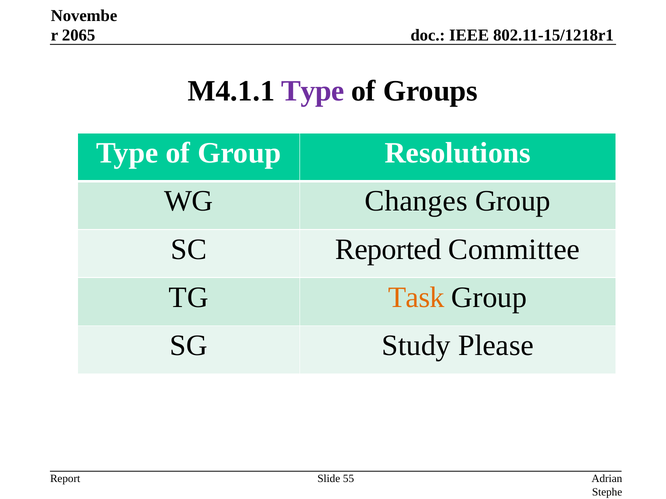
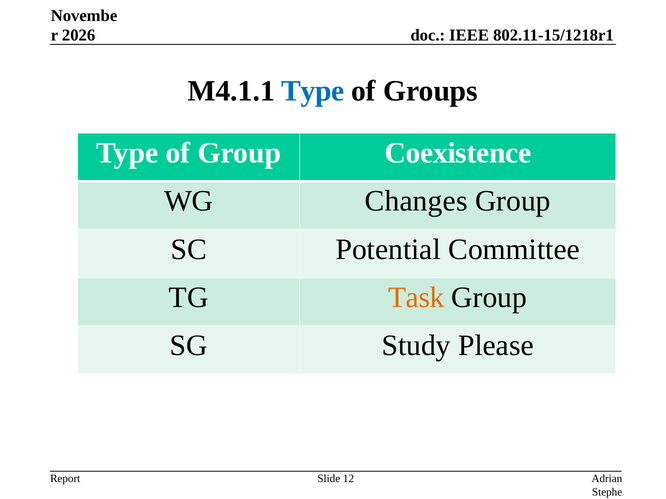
2065: 2065 -> 2026 (79, 36)
Type colour: purple -> blue (313, 91)
Resolutions: Resolutions -> Coexistence (458, 153)
Reported: Reported -> Potential (388, 250)
55: 55 -> 12 (349, 479)
